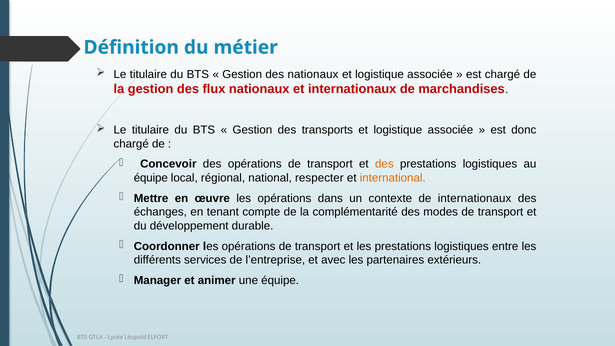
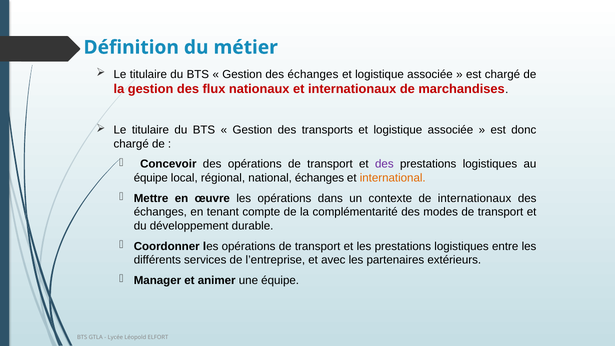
Gestion des nationaux: nationaux -> échanges (313, 74)
des colour: orange -> purple (384, 164)
national respecter: respecter -> échanges (319, 178)
